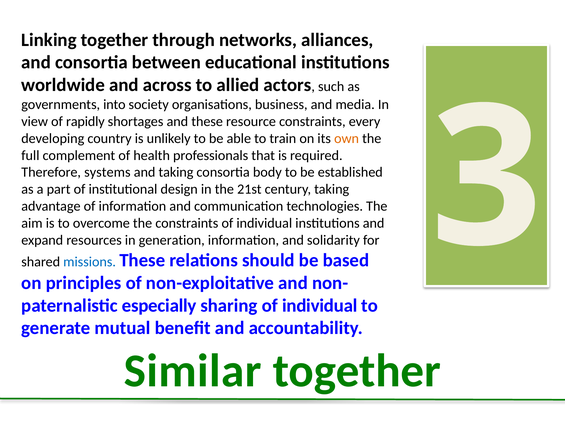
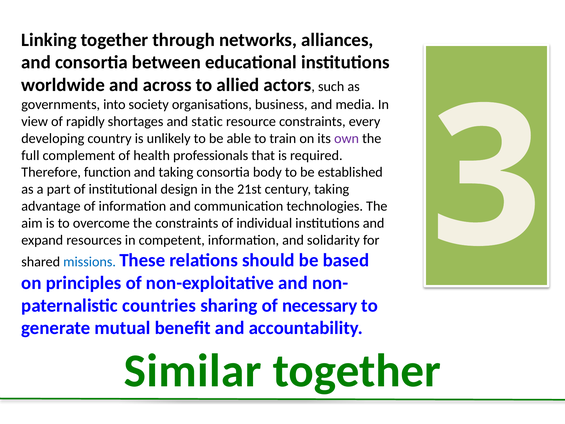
and these: these -> static (207, 121)
own colour: orange -> purple (347, 138)
systems: systems -> function (107, 172)
generation: generation -> competent (172, 240)
especially: especially -> countries (159, 305)
sharing of individual: individual -> necessary (320, 305)
